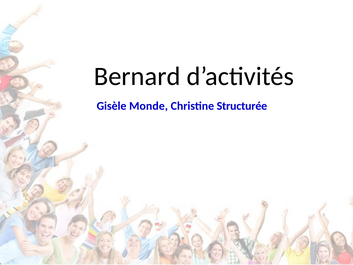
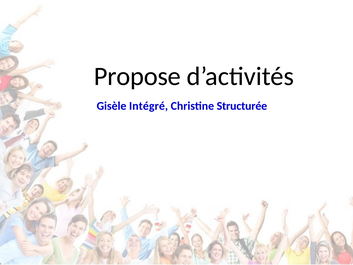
Bernard: Bernard -> Propose (137, 76)
Monde: Monde -> Intégré (149, 106)
